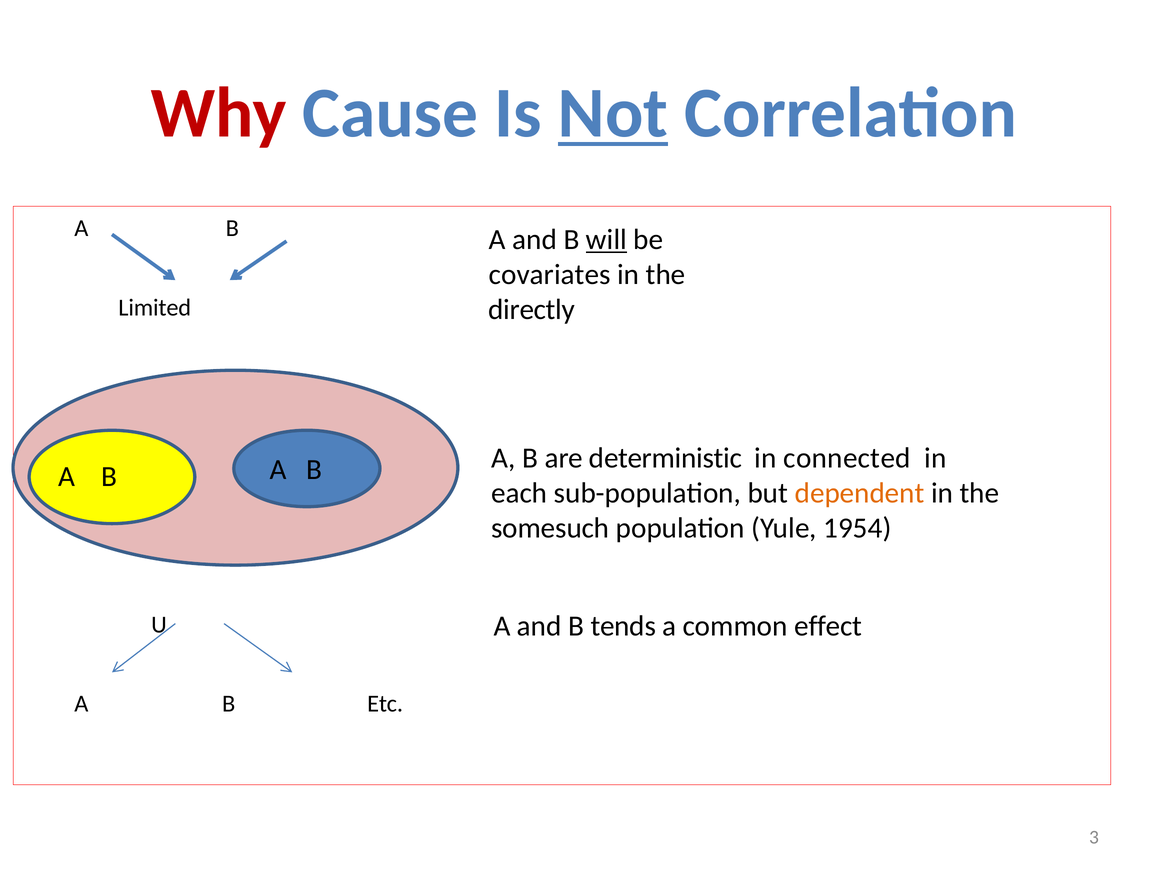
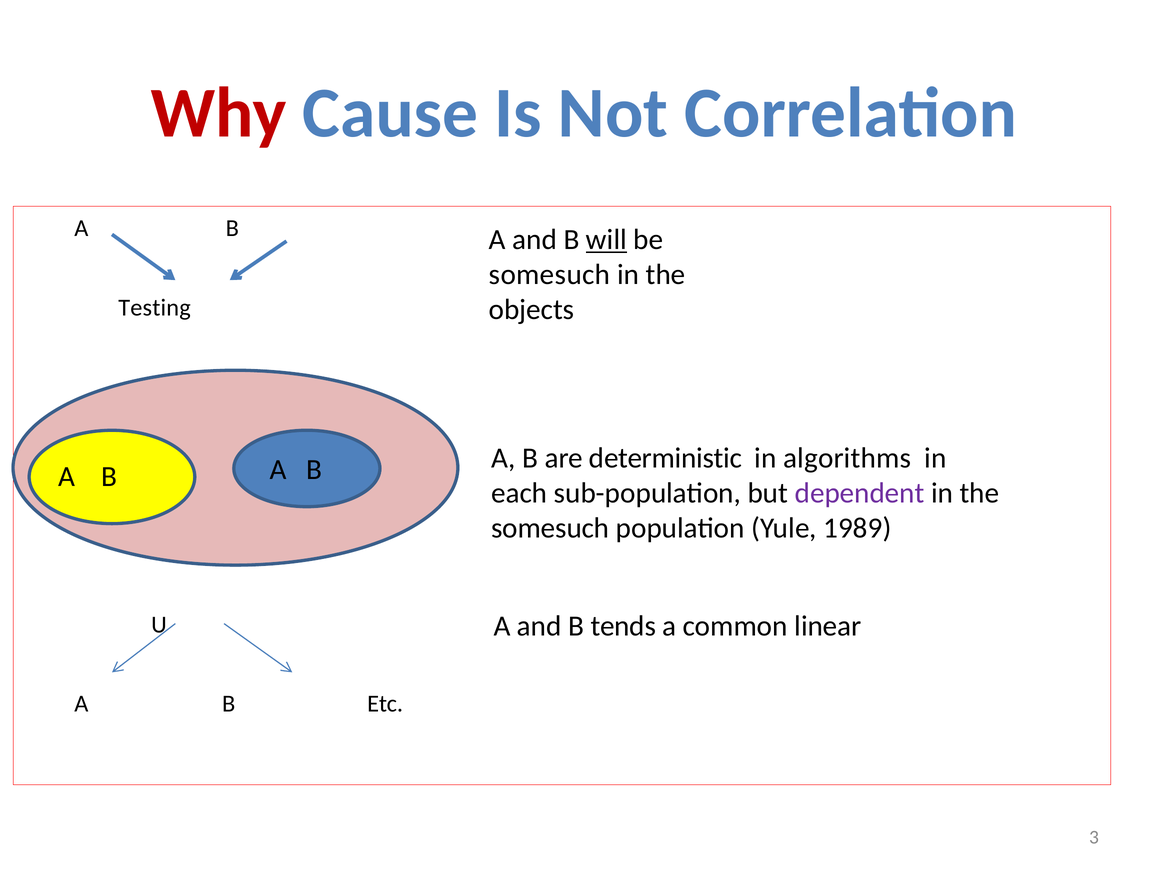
Not underline: present -> none (613, 113)
covariates: covariates -> somesuch (550, 275)
Limited: Limited -> Testing (155, 307)
directly: directly -> objects (532, 310)
connected: connected -> algorithms (847, 458)
dependent colour: orange -> purple (860, 493)
1954: 1954 -> 1989 (857, 528)
effect: effect -> linear (828, 626)
